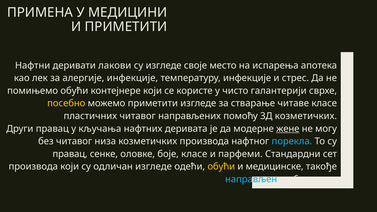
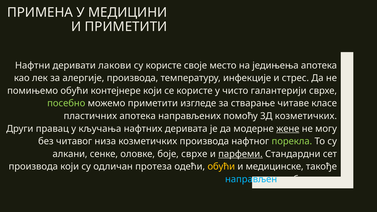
су изгледе: изгледе -> користе (164, 65)
испарења: испарења -> једињења (275, 65)
алергије инфекције: инфекције -> производа (132, 78)
посебно colour: yellow -> light green (66, 103)
пластичних читавог: читавог -> апотека (138, 116)
порекла colour: light blue -> light green (292, 141)
правац: правац -> алкани (70, 154)
боје класе: класе -> сврхе (194, 154)
парфеми underline: none -> present (240, 154)
одличан изгледе: изгледе -> протеза (154, 167)
